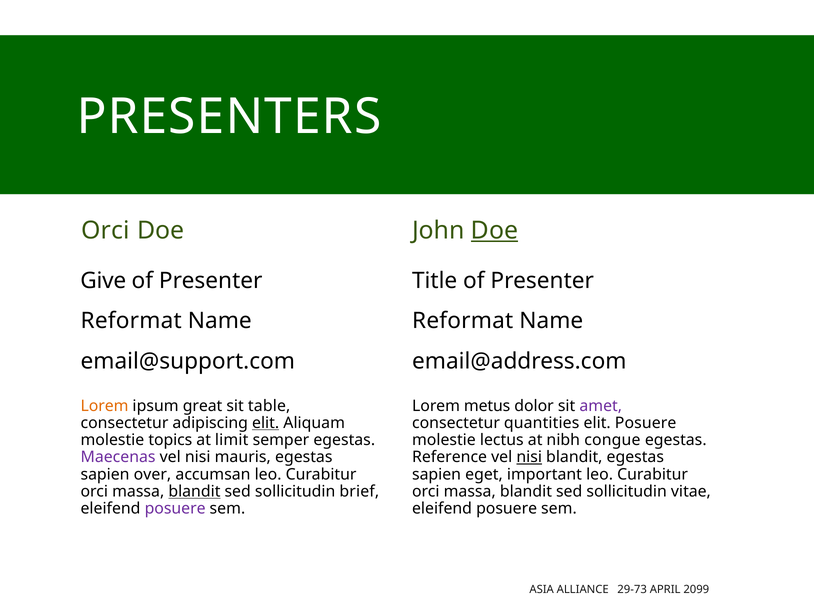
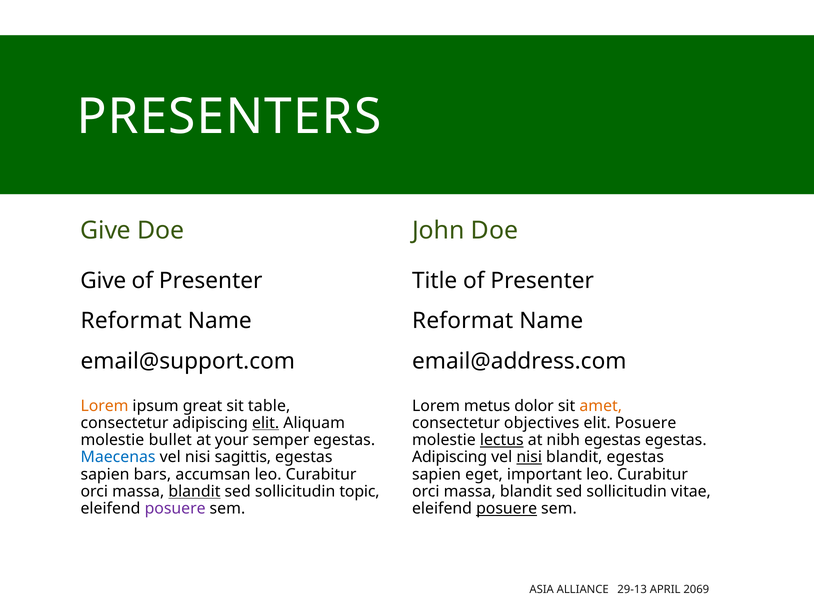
Orci: Orci -> Give (106, 230)
Doe underline: present -> none (495, 230)
amet colour: purple -> orange (601, 405)
quantities: quantities -> objectives (542, 423)
topics: topics -> bullet (170, 440)
limit: limit -> your (232, 440)
lectus underline: none -> present (502, 440)
nibh congue: congue -> egestas (613, 440)
Maecenas colour: purple -> blue (118, 457)
mauris: mauris -> sagittis (243, 457)
Reference: Reference -> Adipiscing (450, 457)
over: over -> bars (152, 474)
brief: brief -> topic (359, 491)
posuere underline: none -> present (507, 508)
29-73: 29-73 -> 29-13 (632, 589)
2099: 2099 -> 2069 (696, 589)
